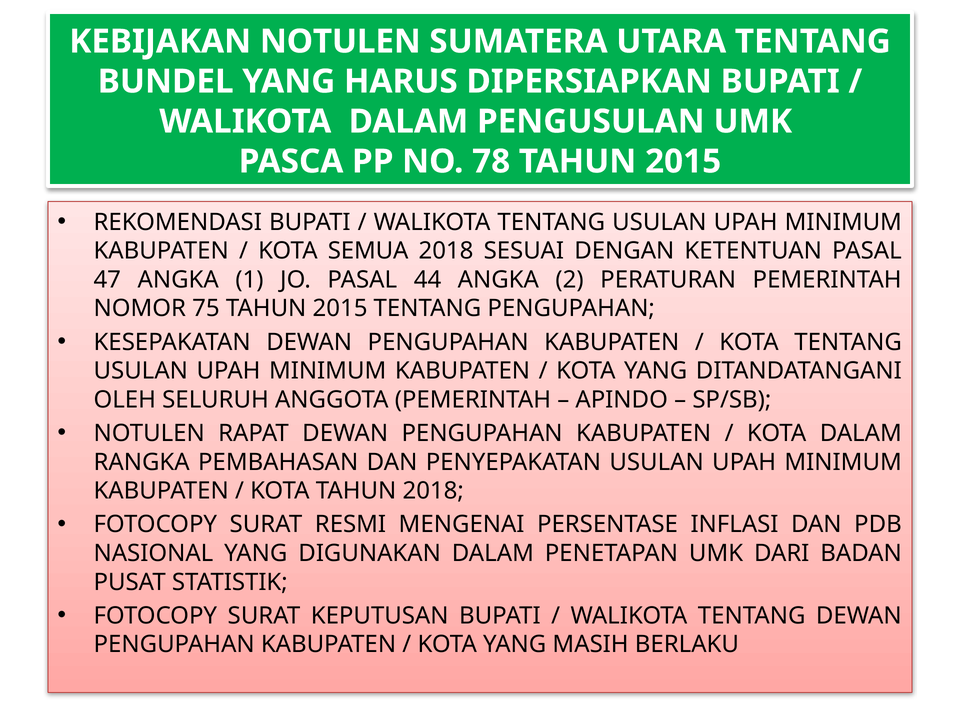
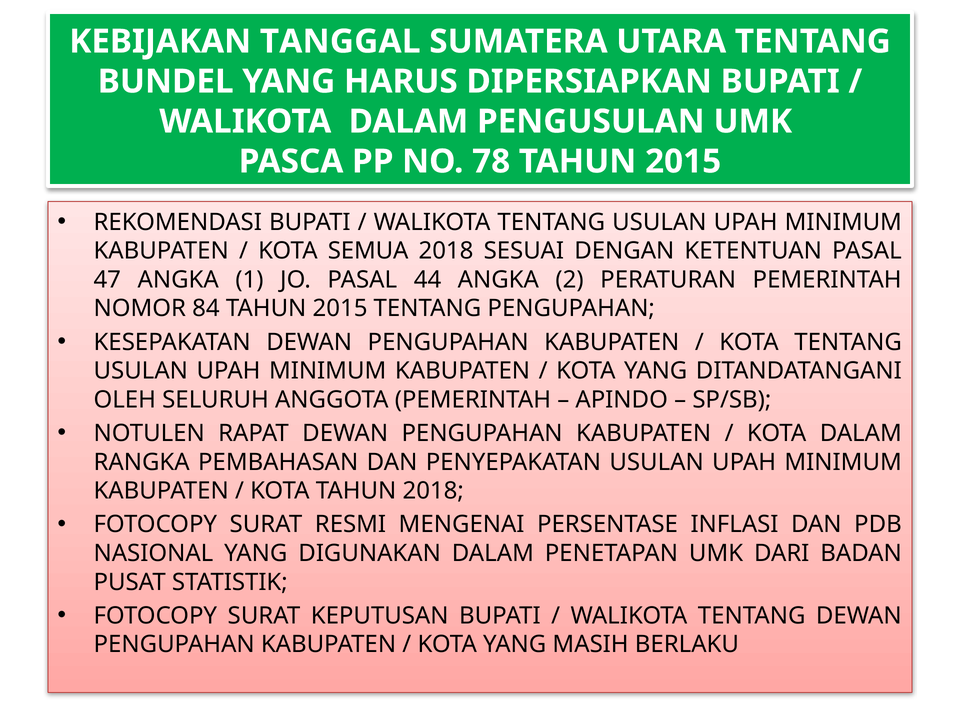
KEBIJAKAN NOTULEN: NOTULEN -> TANGGAL (340, 42)
75: 75 -> 84 (206, 309)
